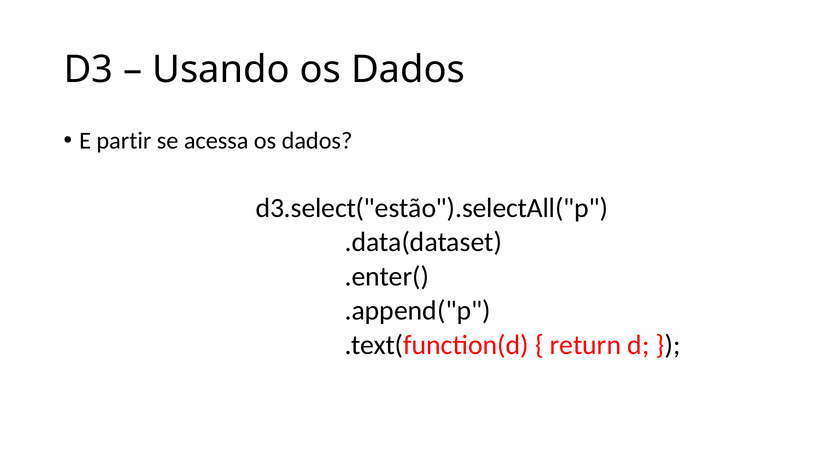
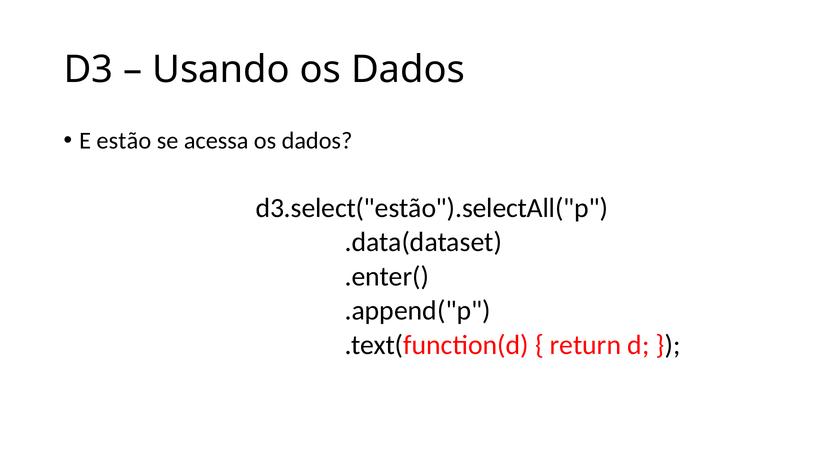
partir: partir -> estão (124, 141)
